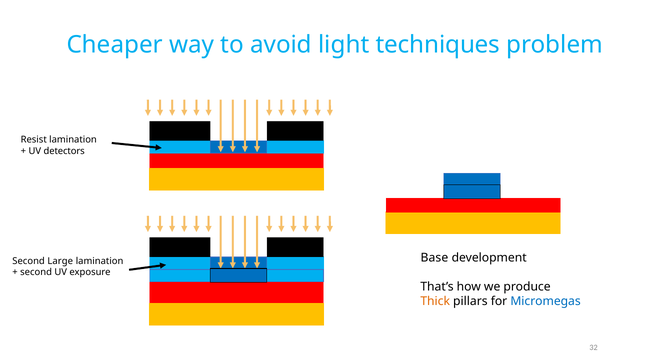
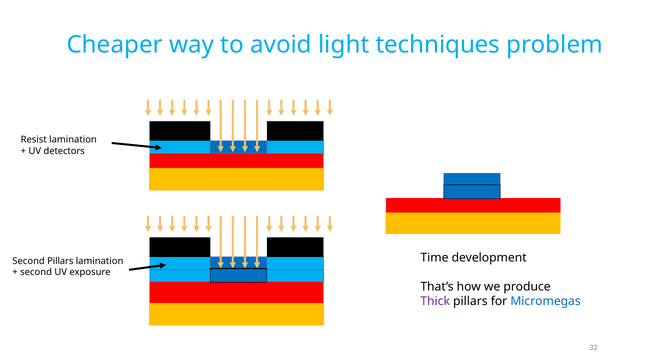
Base: Base -> Time (434, 258)
Second Large: Large -> Pillars (60, 261)
Thick colour: orange -> purple (435, 301)
